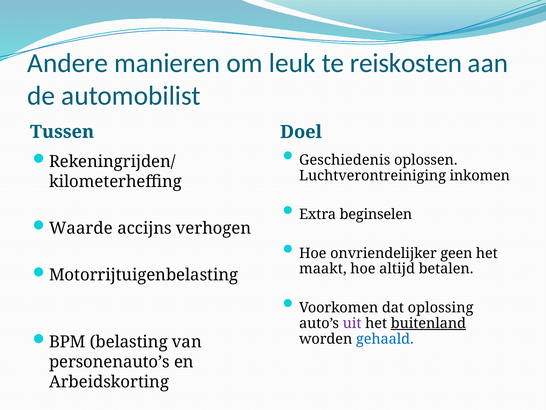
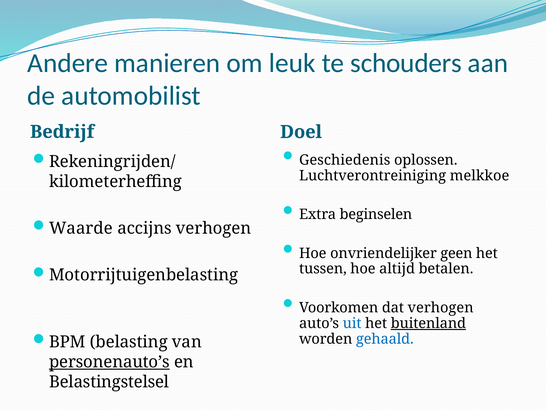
reiskosten: reiskosten -> schouders (406, 63)
Tussen: Tussen -> Bedrijf (62, 132)
inkomen: inkomen -> melkkoe (480, 175)
maakt: maakt -> tussen (323, 269)
dat oplossing: oplossing -> verhogen (441, 307)
uit colour: purple -> blue (352, 323)
personenauto’s underline: none -> present (109, 361)
Arbeidskorting: Arbeidskorting -> Belastingstelsel (109, 381)
